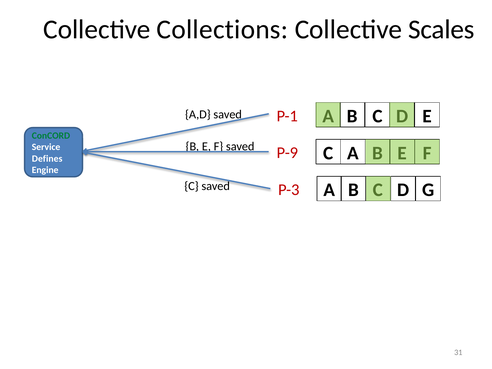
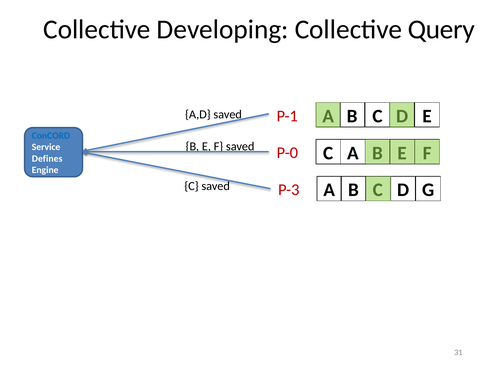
Collections: Collections -> Developing (223, 29)
Scales: Scales -> Query (441, 29)
ConCORD colour: green -> blue (51, 136)
P-9: P-9 -> P-0 (287, 153)
